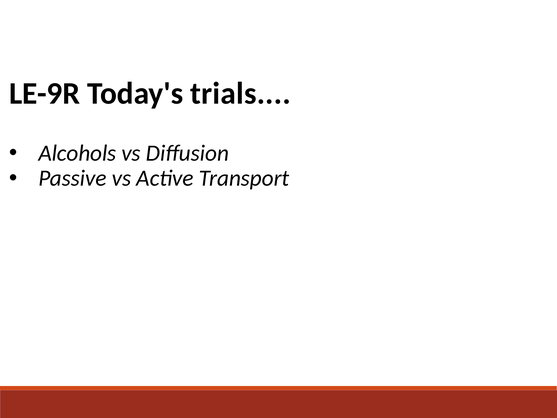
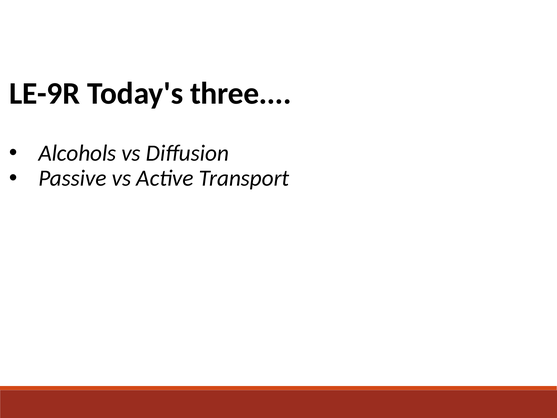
trials: trials -> three (241, 93)
